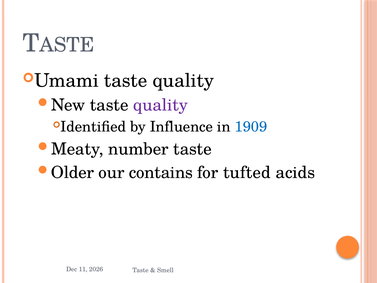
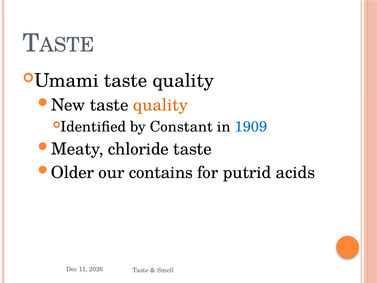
quality colour: purple -> orange (160, 105)
Influence: Influence -> Constant (181, 127)
number: number -> chloride (138, 149)
tufted: tufted -> putrid (247, 173)
